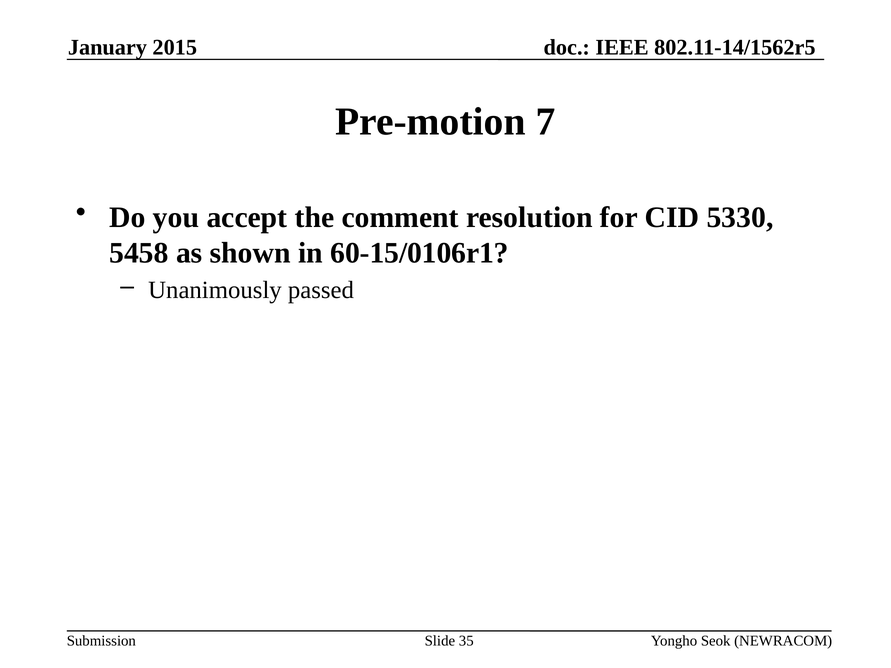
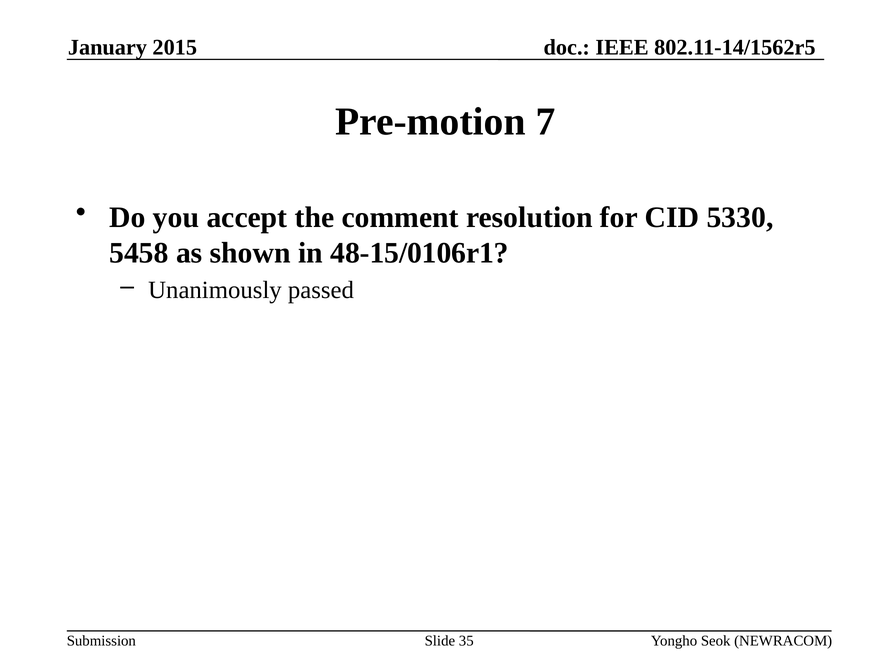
60-15/0106r1: 60-15/0106r1 -> 48-15/0106r1 (419, 253)
